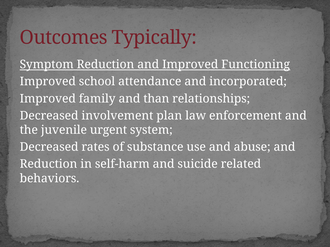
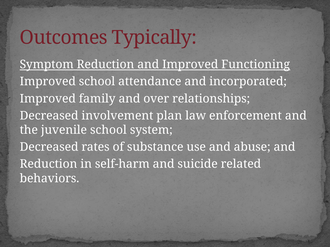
than: than -> over (156, 99)
juvenile urgent: urgent -> school (108, 130)
